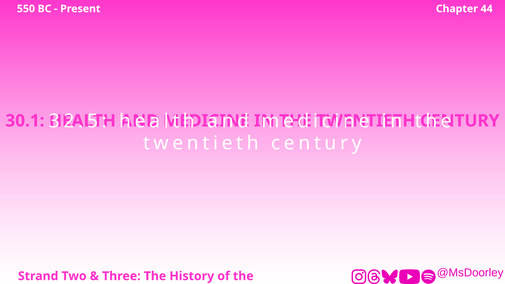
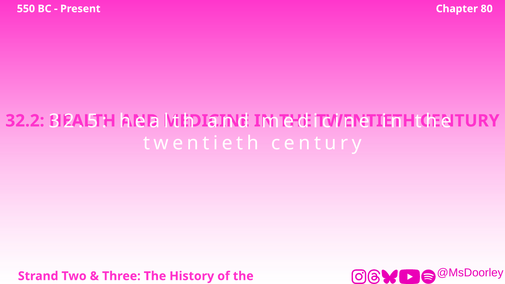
44: 44 -> 80 (487, 9)
30.1: 30.1 -> 32.2 (25, 121)
